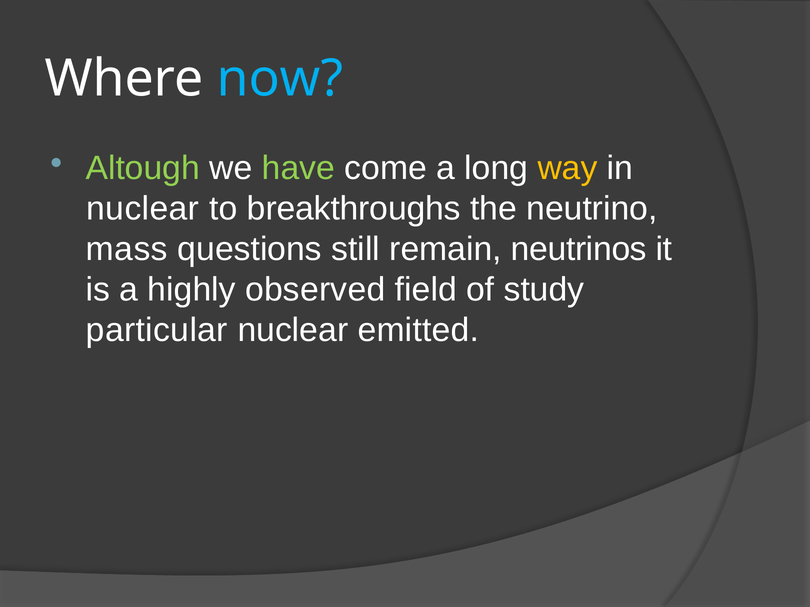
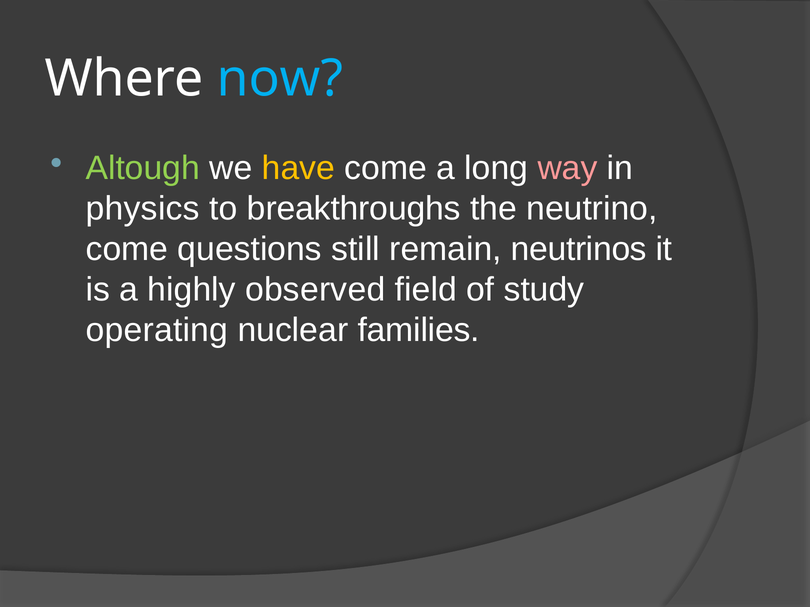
have colour: light green -> yellow (298, 168)
way colour: yellow -> pink (568, 168)
nuclear: nuclear -> physics (143, 209)
mass: mass -> come (127, 249)
particular: particular -> operating (157, 330)
emitted: emitted -> families (419, 330)
